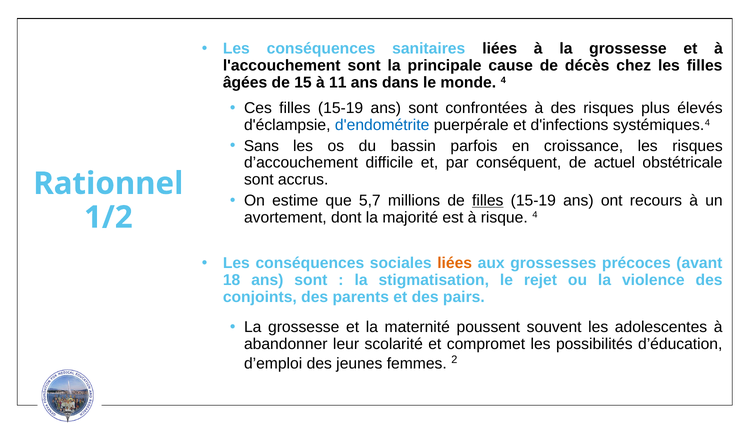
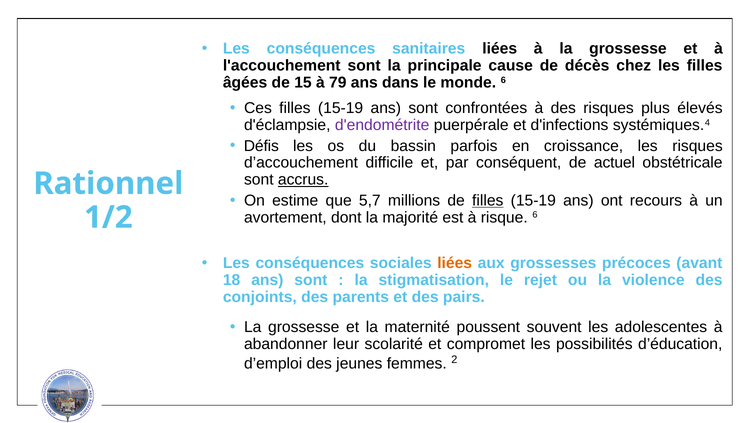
11: 11 -> 79 (338, 82)
monde 4: 4 -> 6 (503, 80)
d'endométrite colour: blue -> purple (382, 125)
Sans: Sans -> Défis (261, 146)
accrus underline: none -> present (303, 179)
risque 4: 4 -> 6 (535, 215)
